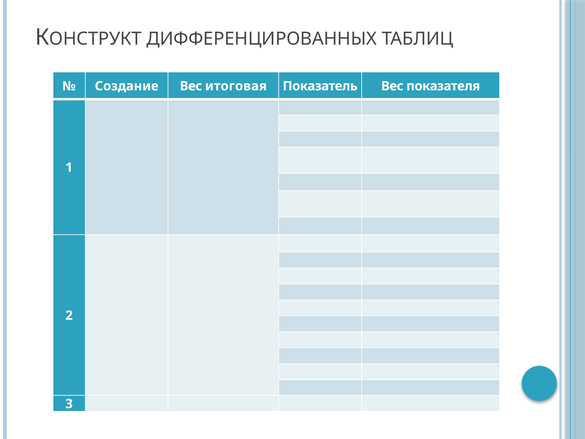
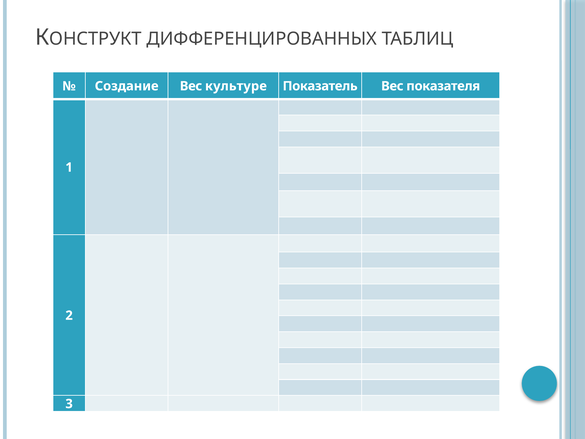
итоговая: итоговая -> культуре (236, 86)
